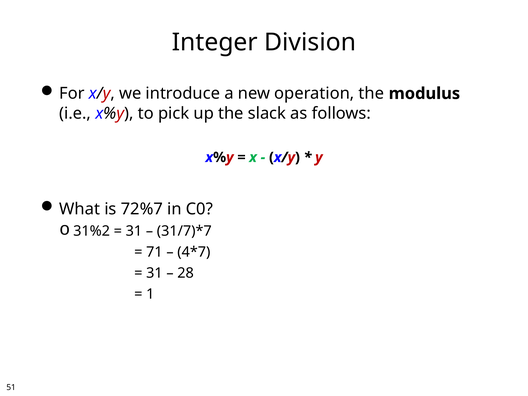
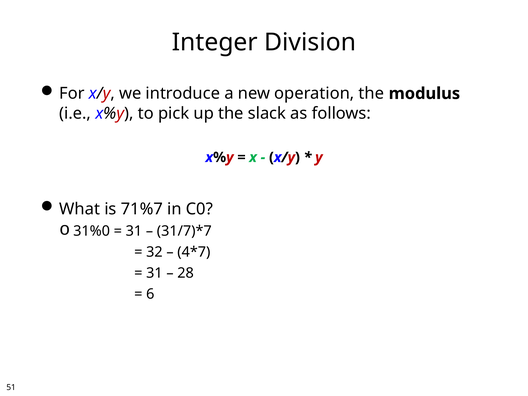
72%7: 72%7 -> 71%7 (142, 209)
31%2: 31%2 -> 31%0 (92, 231)
71: 71 -> 32 (154, 252)
1: 1 -> 6 (150, 294)
